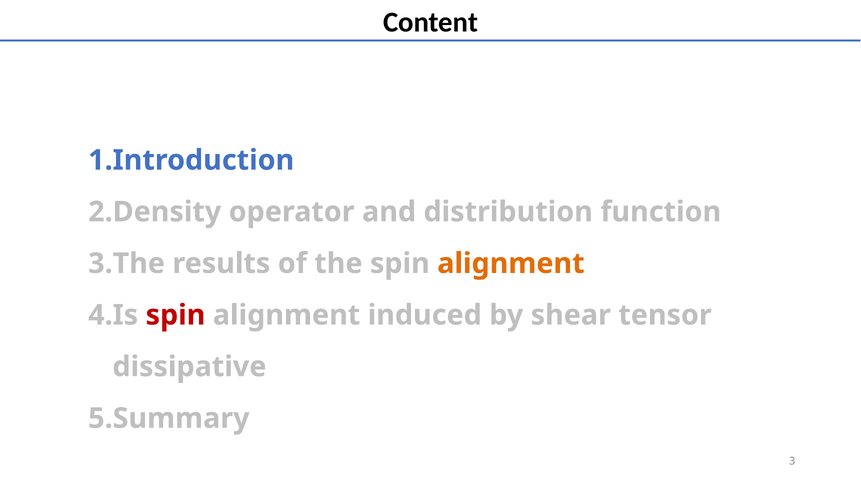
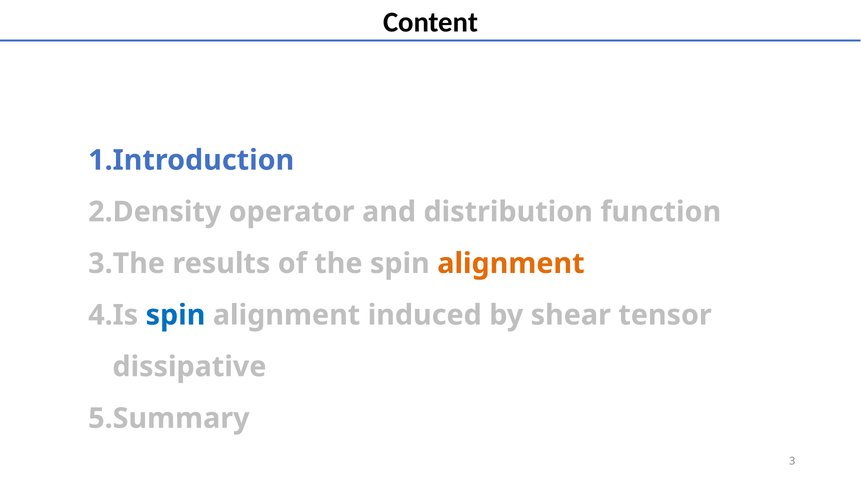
spin colour: red -> blue (176, 315)
